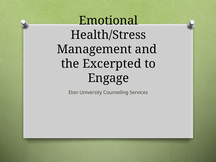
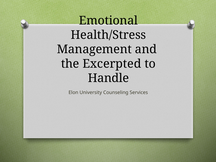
Engage: Engage -> Handle (108, 78)
